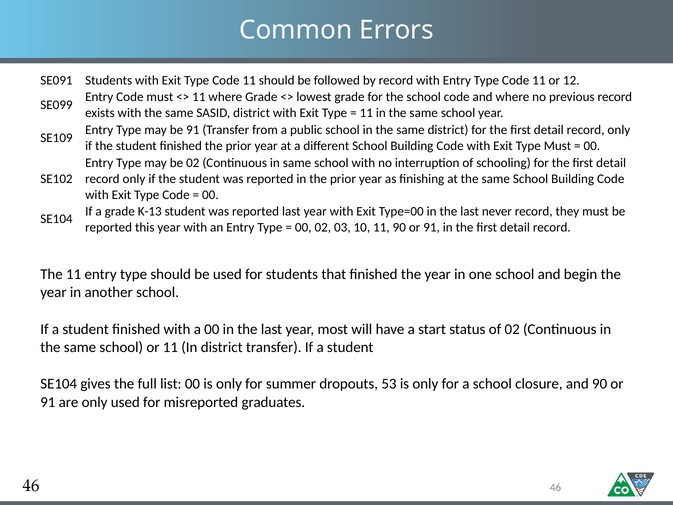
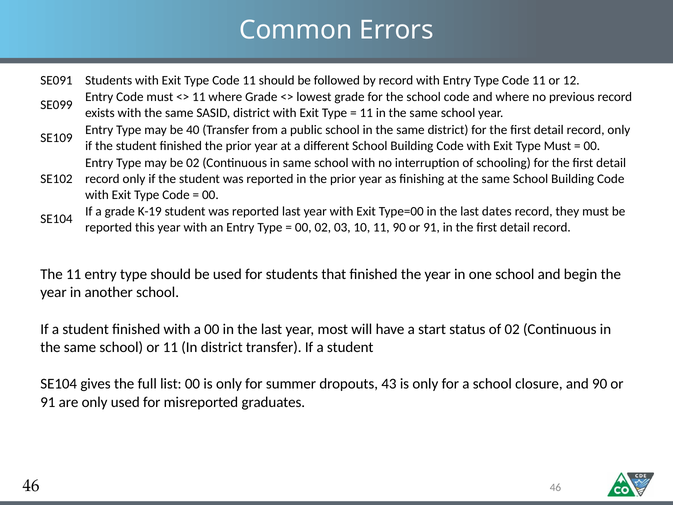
be 91: 91 -> 40 (193, 130)
K-13: K-13 -> K-19 (150, 211)
never: never -> dates (497, 211)
53: 53 -> 43 (389, 384)
